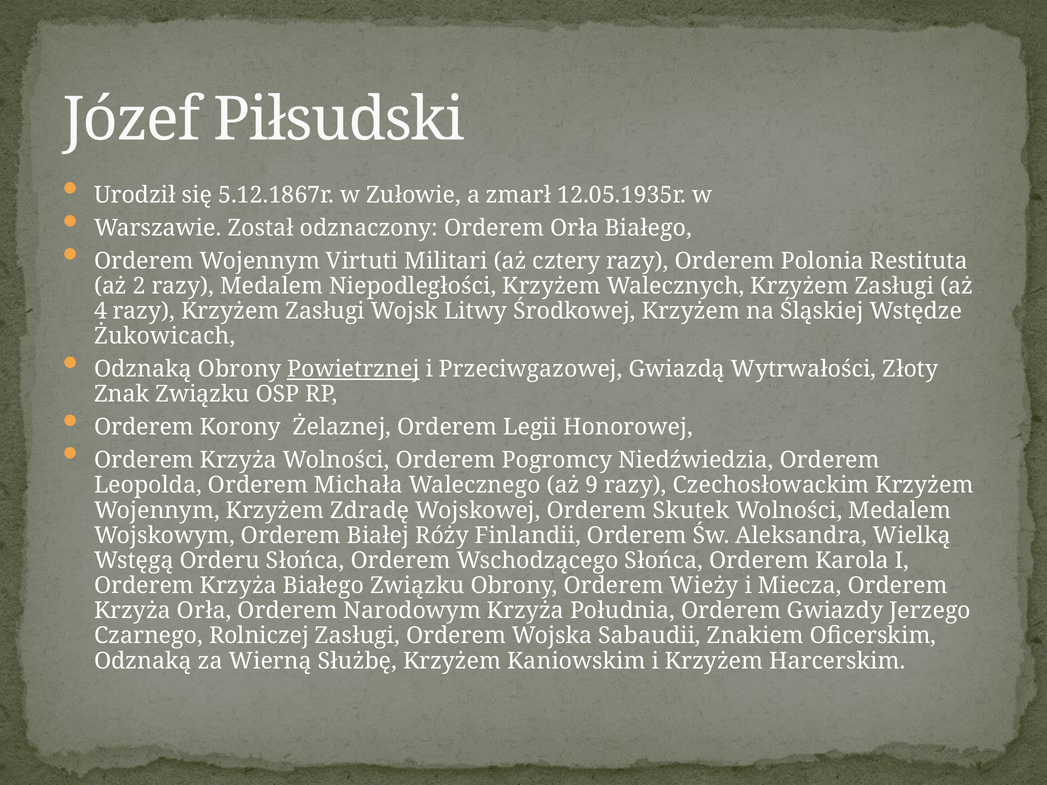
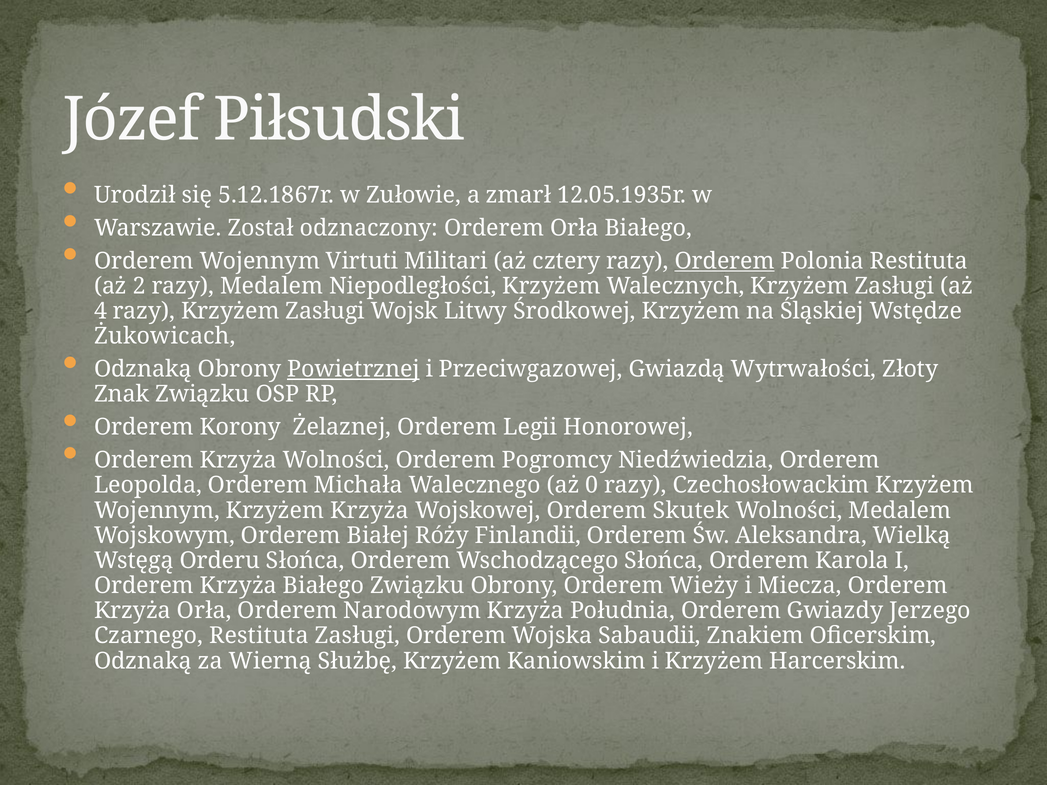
Orderem underline: none -> present (725, 261)
9: 9 -> 0 (592, 485)
Krzyżem Zdradę: Zdradę -> Krzyża (370, 511)
Czarnego Rolniczej: Rolniczej -> Restituta (259, 636)
